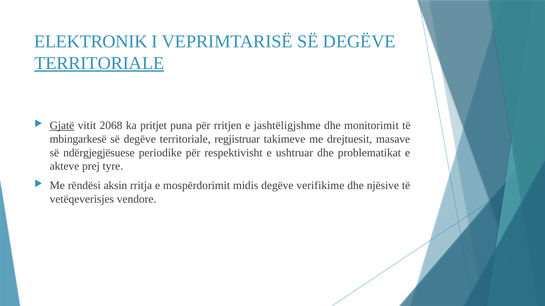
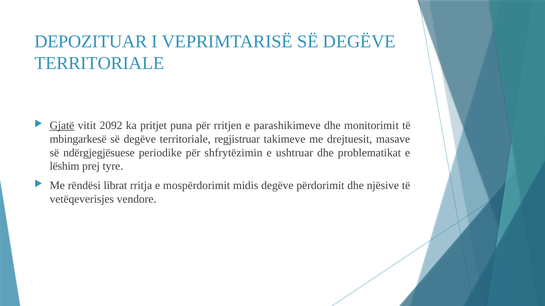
ELEKTRONIK: ELEKTRONIK -> DEPOZITUAR (91, 41)
TERRITORIALE underline: present -> none (99, 63)
2068: 2068 -> 2092 (111, 126)
jashtëligjshme: jashtëligjshme -> parashikimeve (287, 126)
respektivisht: respektivisht -> shfrytëzimin (233, 153)
akteve: akteve -> lëshim (65, 167)
aksin: aksin -> librat (115, 186)
verifikime: verifikime -> përdorimit (320, 186)
